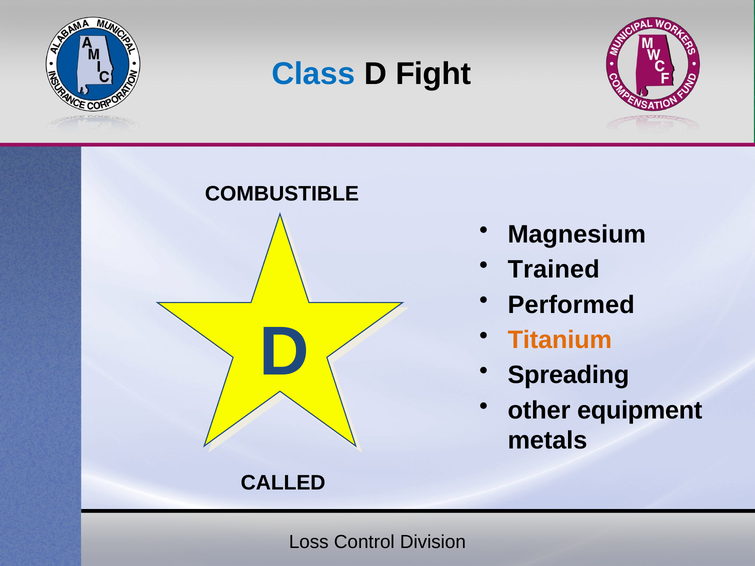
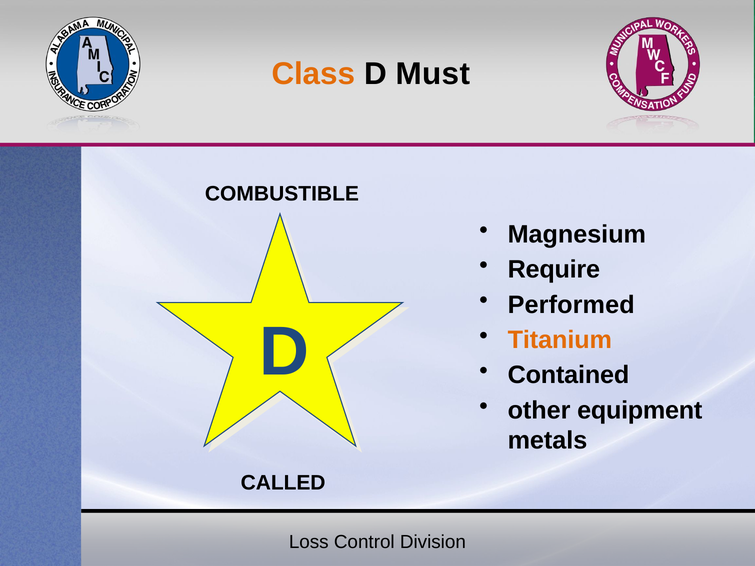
Class colour: blue -> orange (313, 74)
Fight: Fight -> Must (433, 74)
Trained: Trained -> Require (554, 270)
Spreading: Spreading -> Contained (568, 375)
